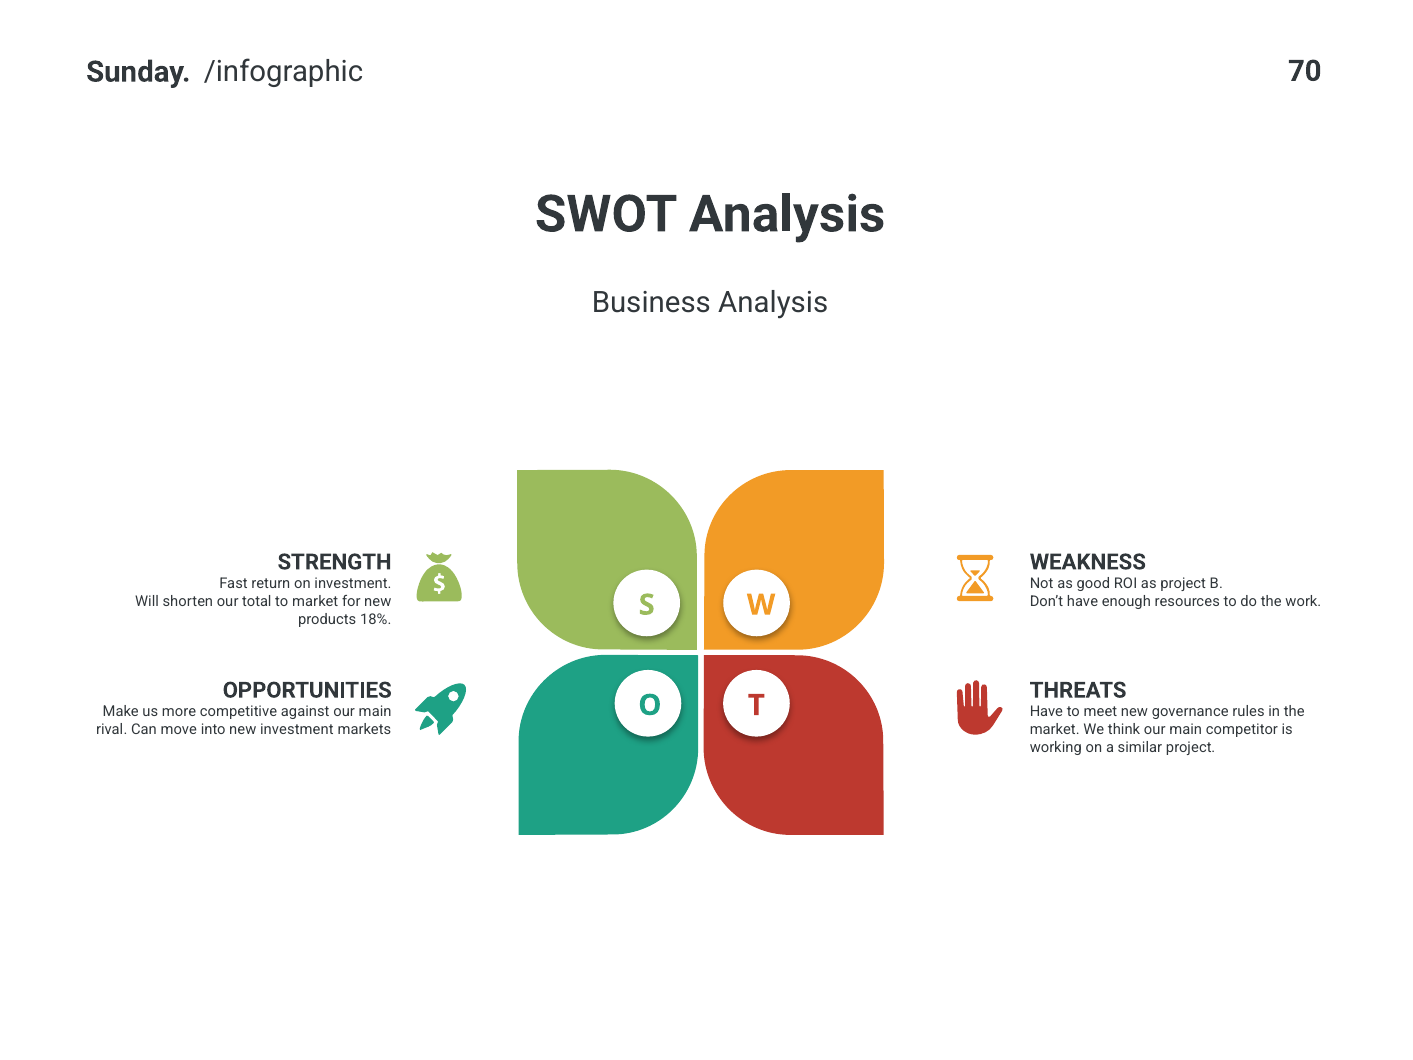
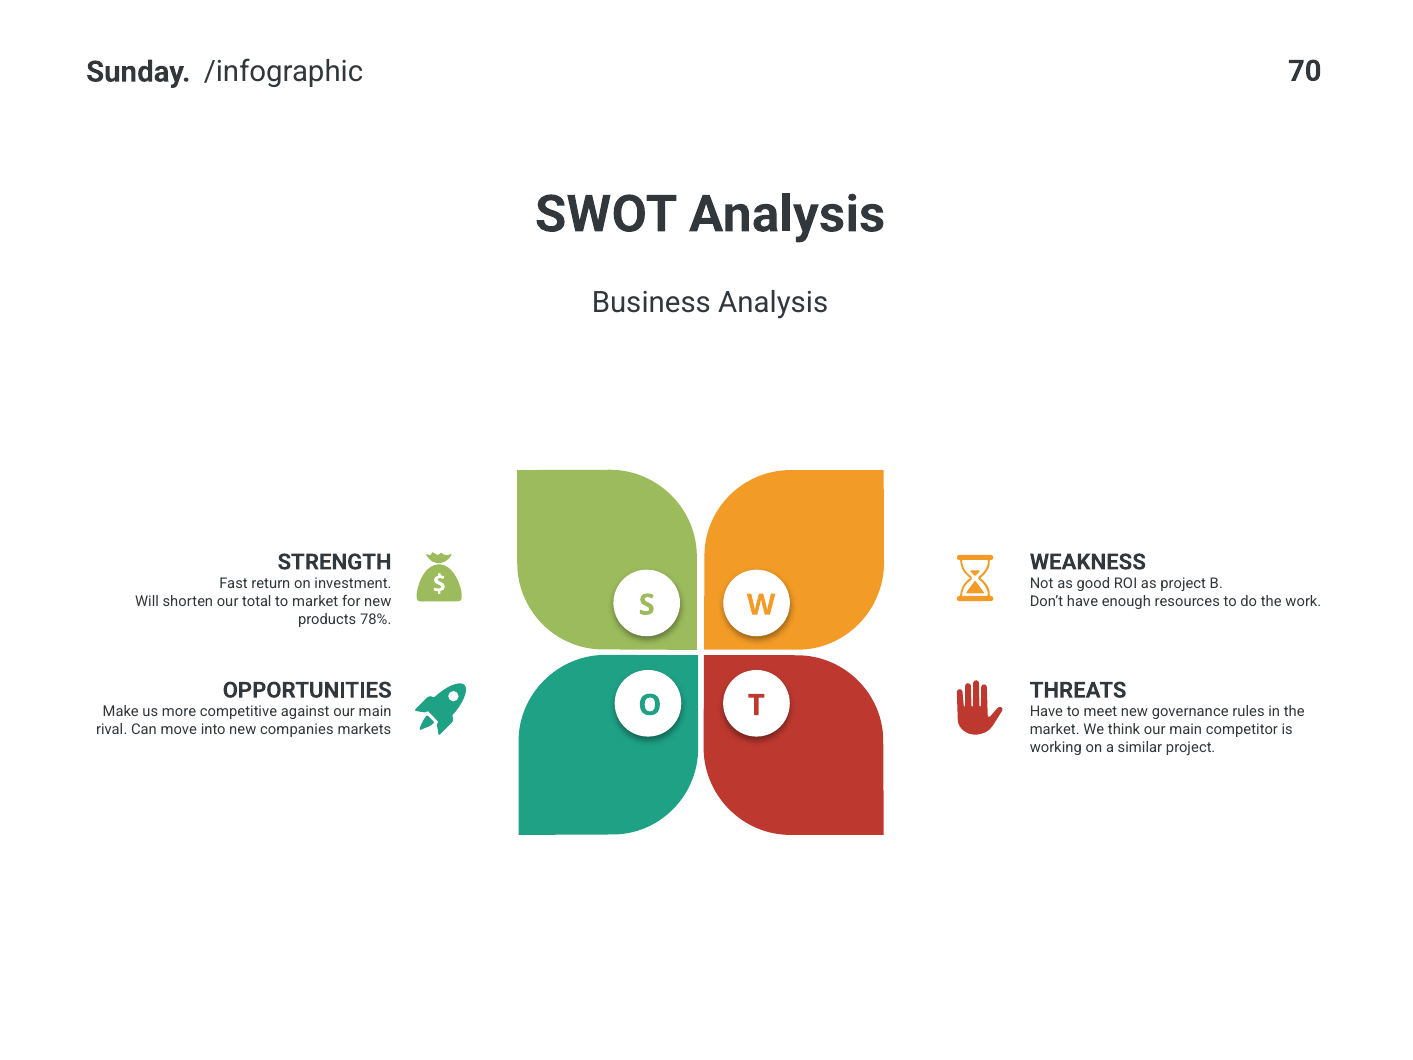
18%: 18% -> 78% (376, 619)
new investment: investment -> companies (297, 730)
